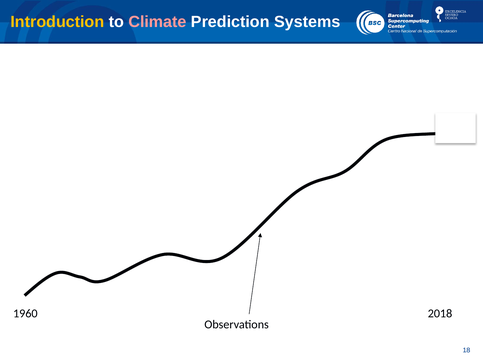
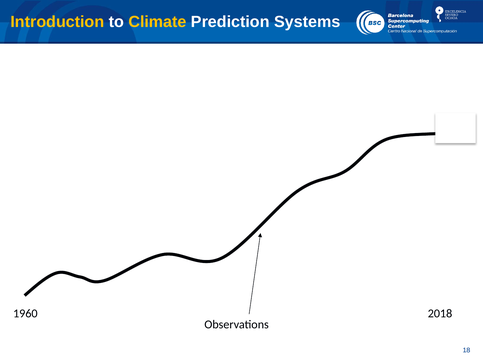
Climate colour: pink -> yellow (157, 22)
